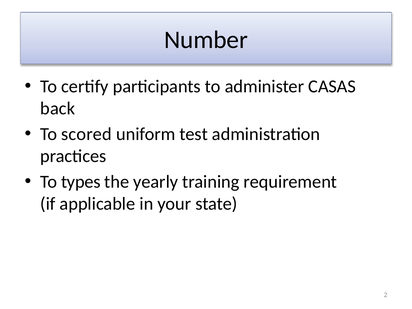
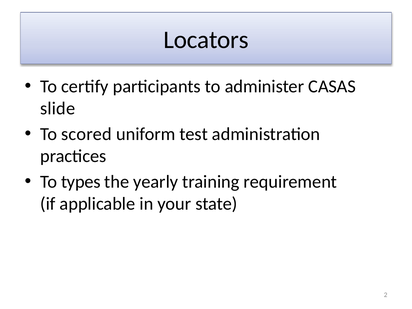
Number: Number -> Locators (206, 40)
back: back -> slide (58, 108)
